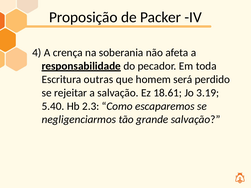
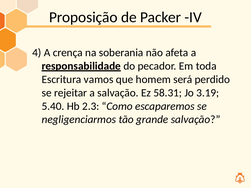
outras: outras -> vamos (99, 79)
18.61: 18.61 -> 58.31 (168, 93)
